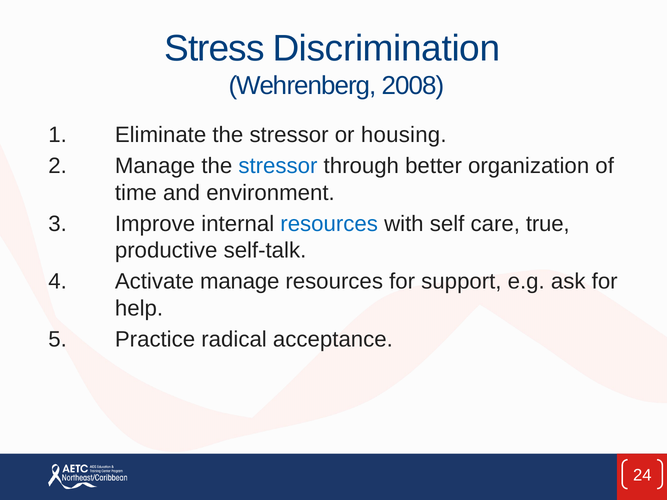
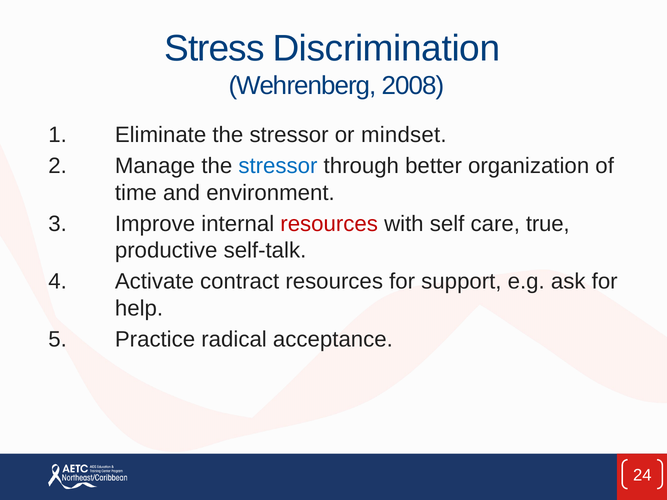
housing: housing -> mindset (404, 135)
resources colour: blue -> red (329, 224)
Activate manage: manage -> contract (240, 282)
